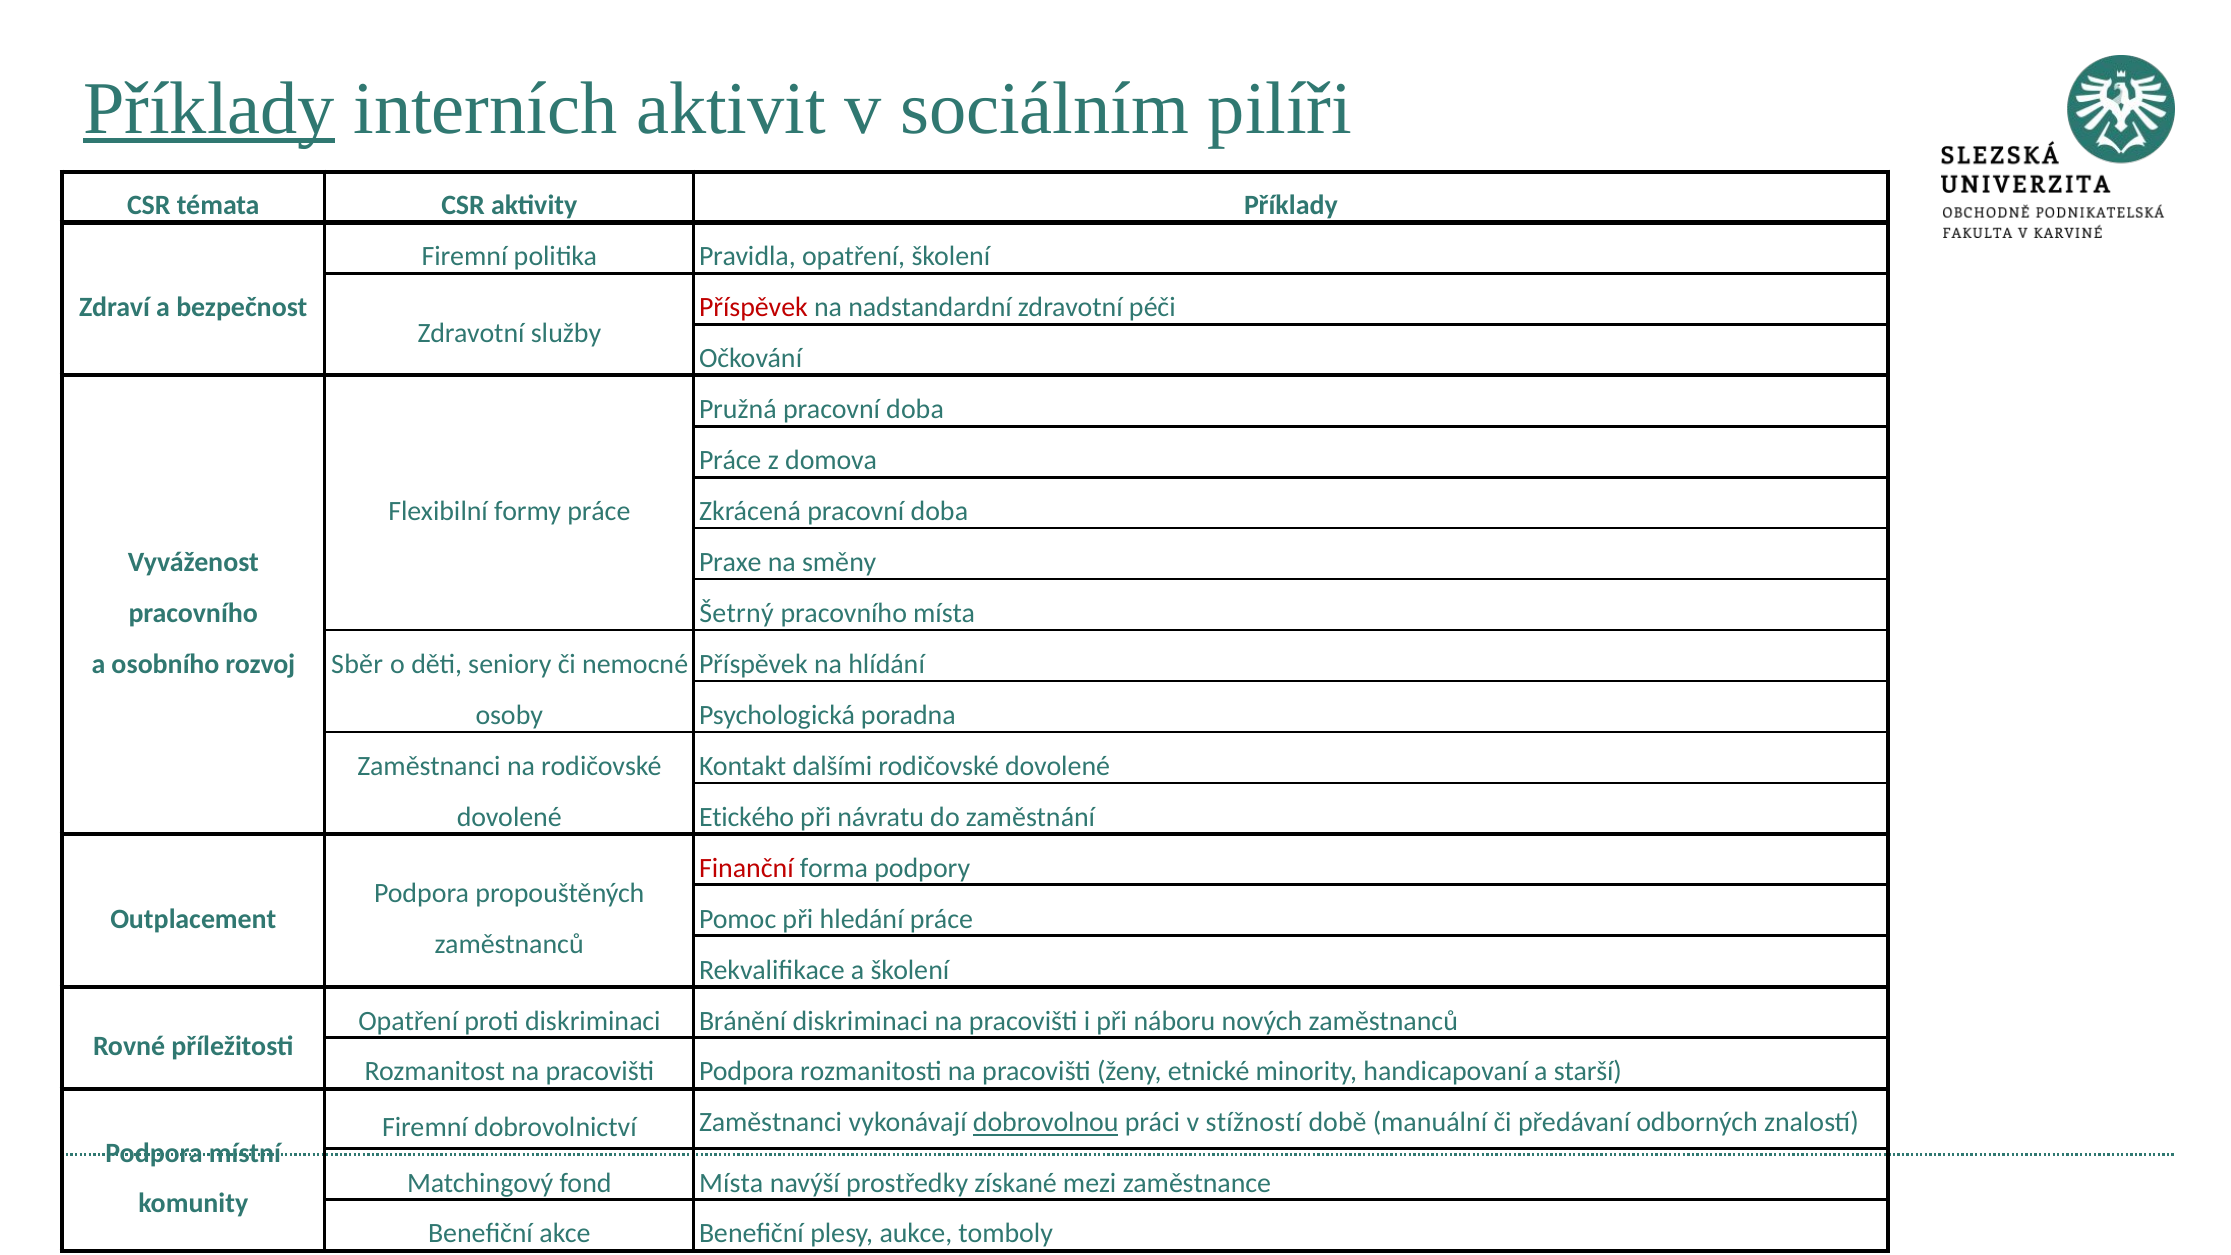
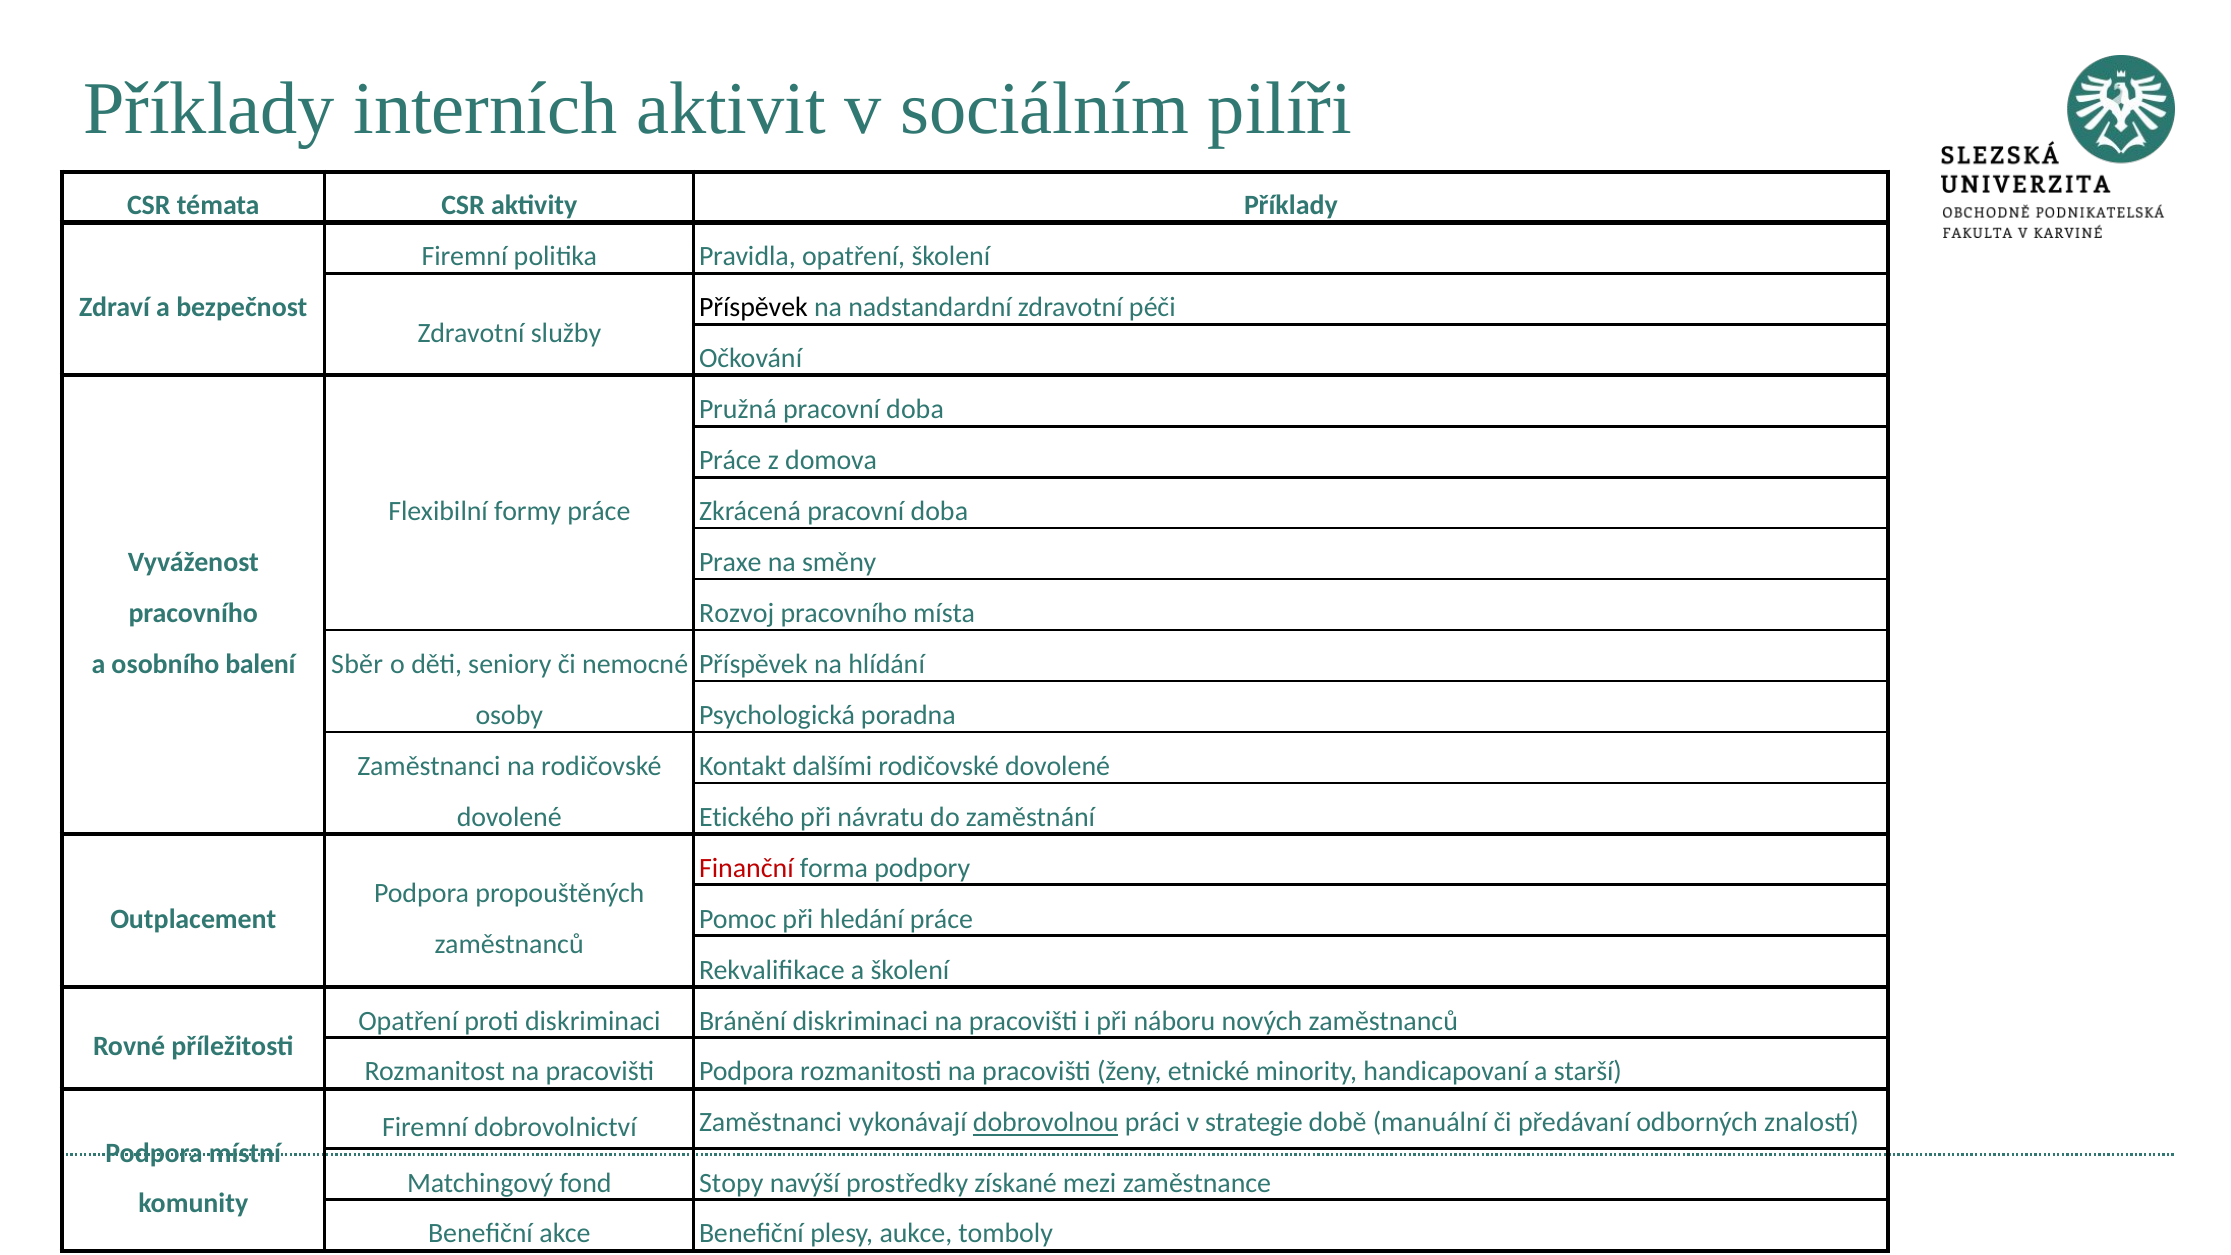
Příklady underline: present -> none (209, 109)
Příspěvek colour: red -> black (753, 308)
Šetrný: Šetrný -> Rozvoj (737, 613)
rozvoj: rozvoj -> balení (260, 664)
stížností: stížností -> strategie (1254, 1123)
fond Místa: Místa -> Stopy (731, 1183)
